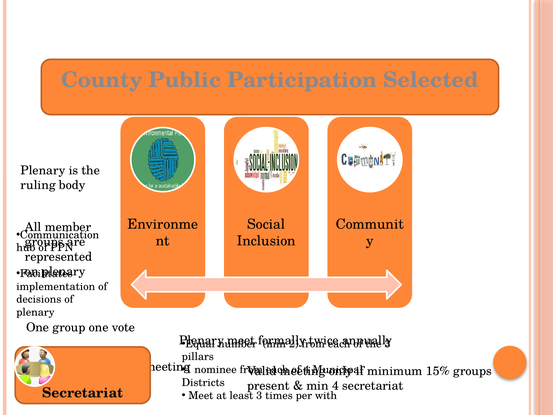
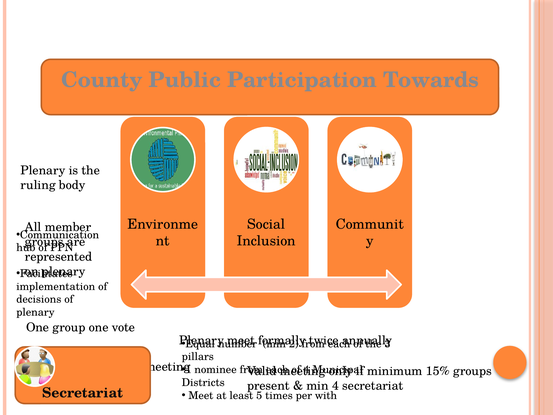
Selected: Selected -> Towards (431, 80)
least 3: 3 -> 5 (259, 395)
